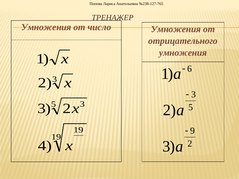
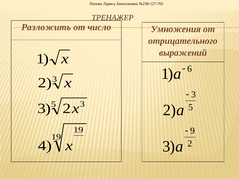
Умножения: Умножения -> Разложить (46, 27)
умножения: умножения -> выражений (183, 53)
